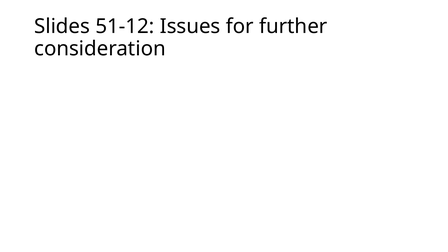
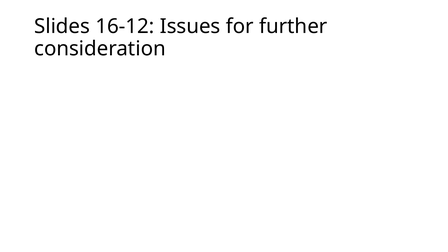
51-12: 51-12 -> 16-12 (125, 27)
